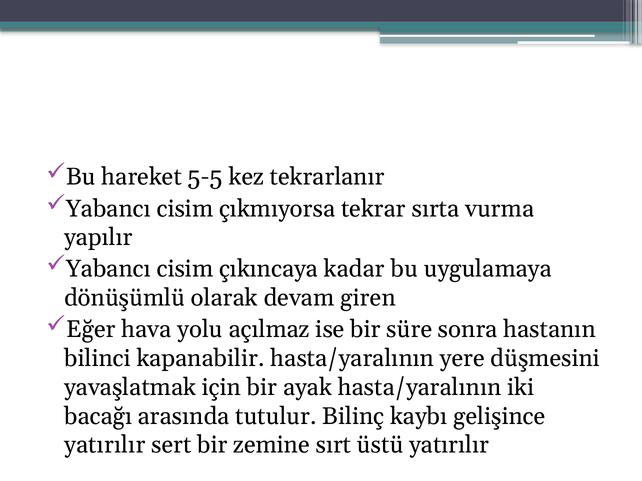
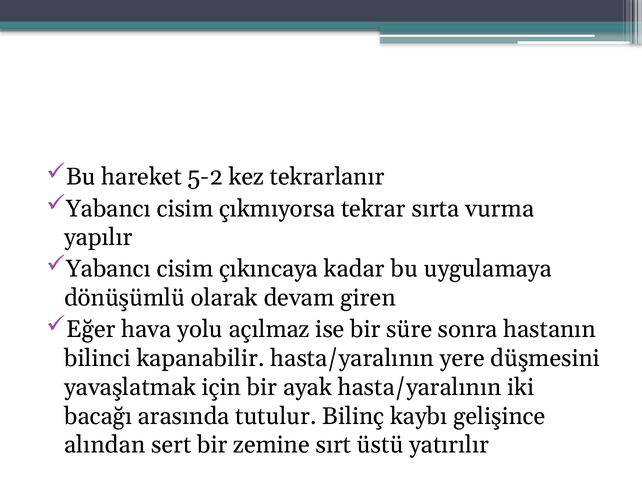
5-5: 5-5 -> 5-2 (205, 177)
yatırılır: yatırılır -> alından (105, 445)
